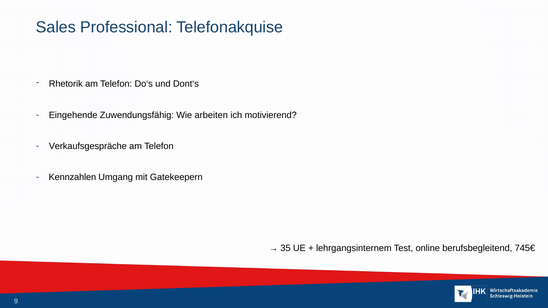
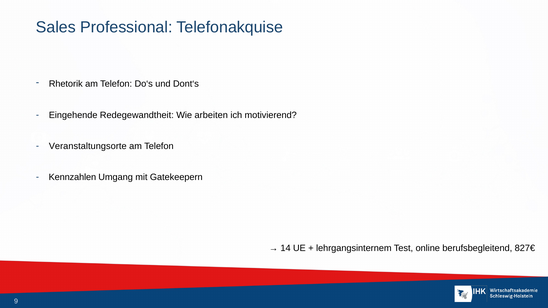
Zuwendungsfähig: Zuwendungsfähig -> Redegewandtheit (137, 115)
Verkaufsgespräche: Verkaufsgespräche -> Veranstaltungsorte (88, 146)
35: 35 -> 14 (286, 248)
745€: 745€ -> 827€ (525, 248)
